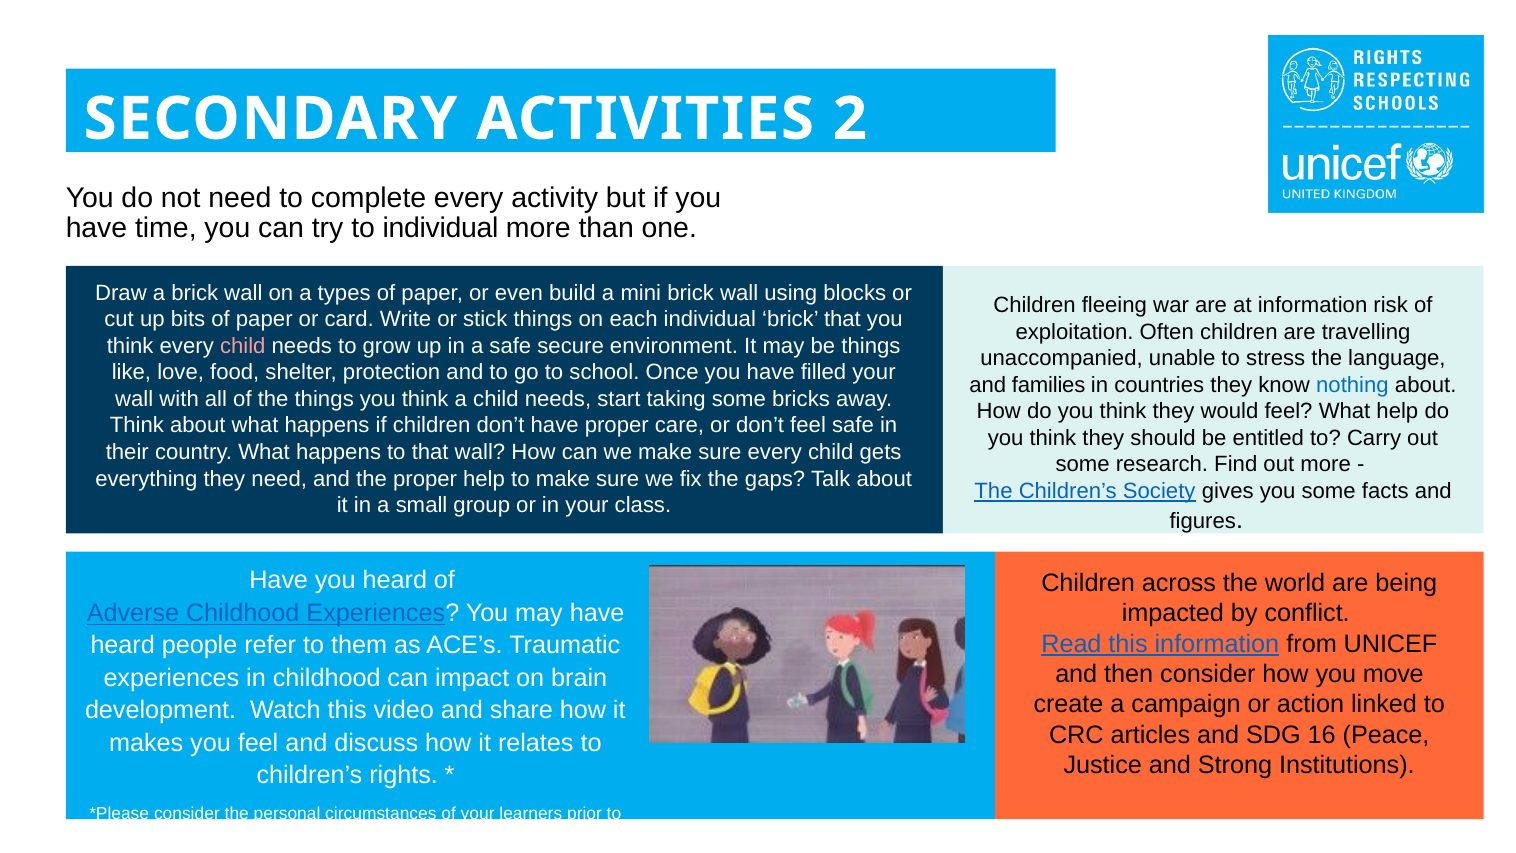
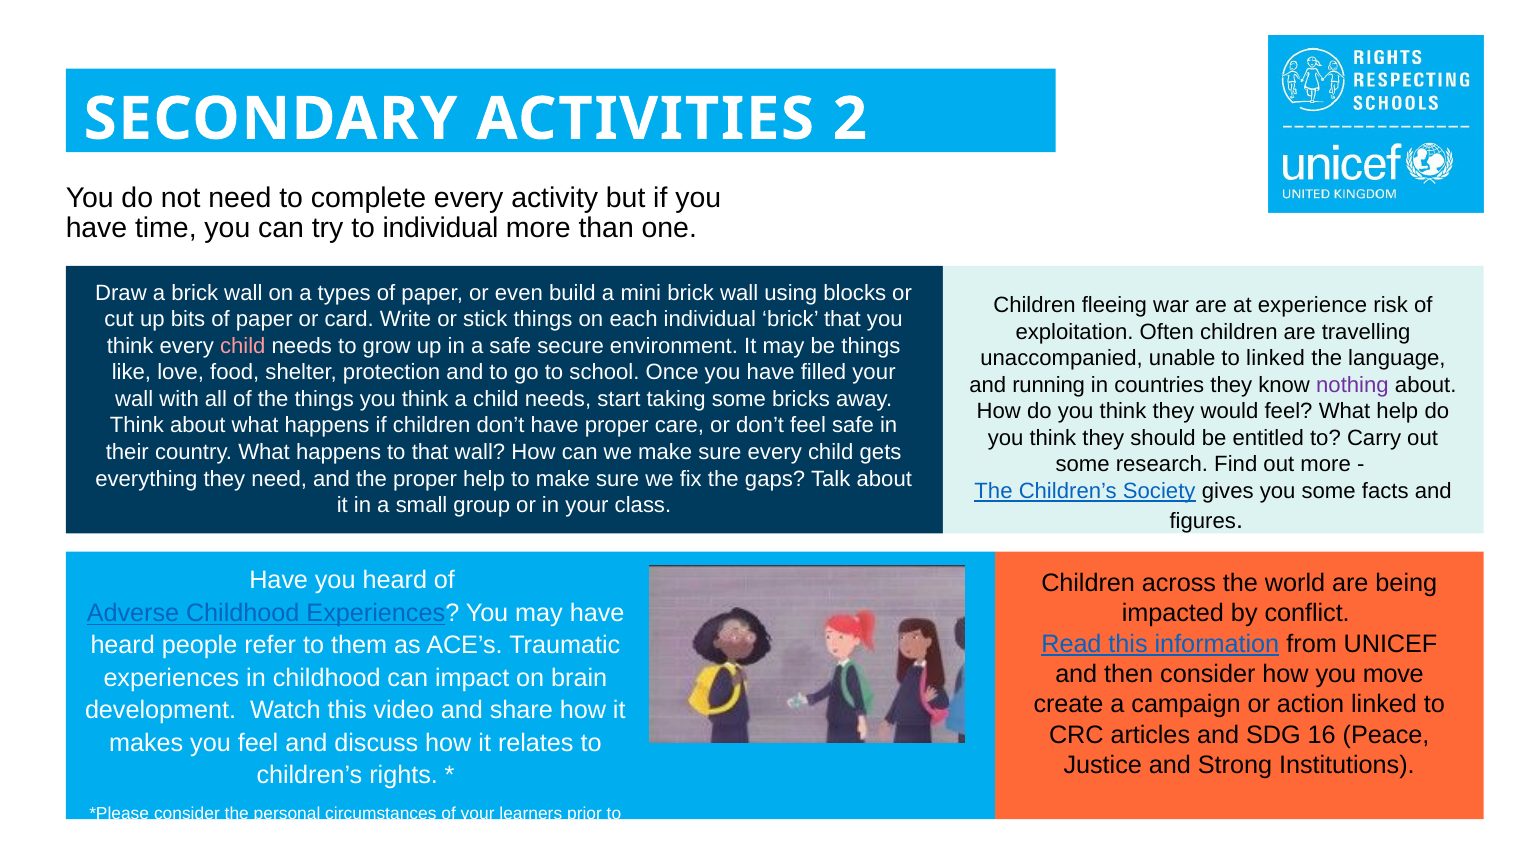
at information: information -> experience (1313, 305)
to stress: stress -> linked (1276, 358)
and families: families -> running (1049, 385)
nothing colour: blue -> purple (1352, 385)
